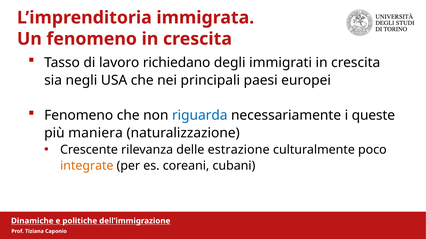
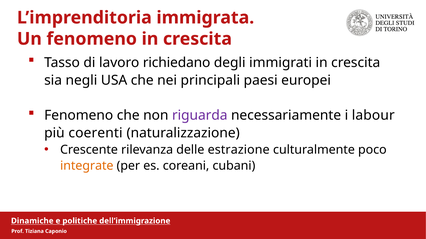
riguarda colour: blue -> purple (200, 116)
queste: queste -> labour (373, 116)
maniera: maniera -> coerenti (96, 133)
